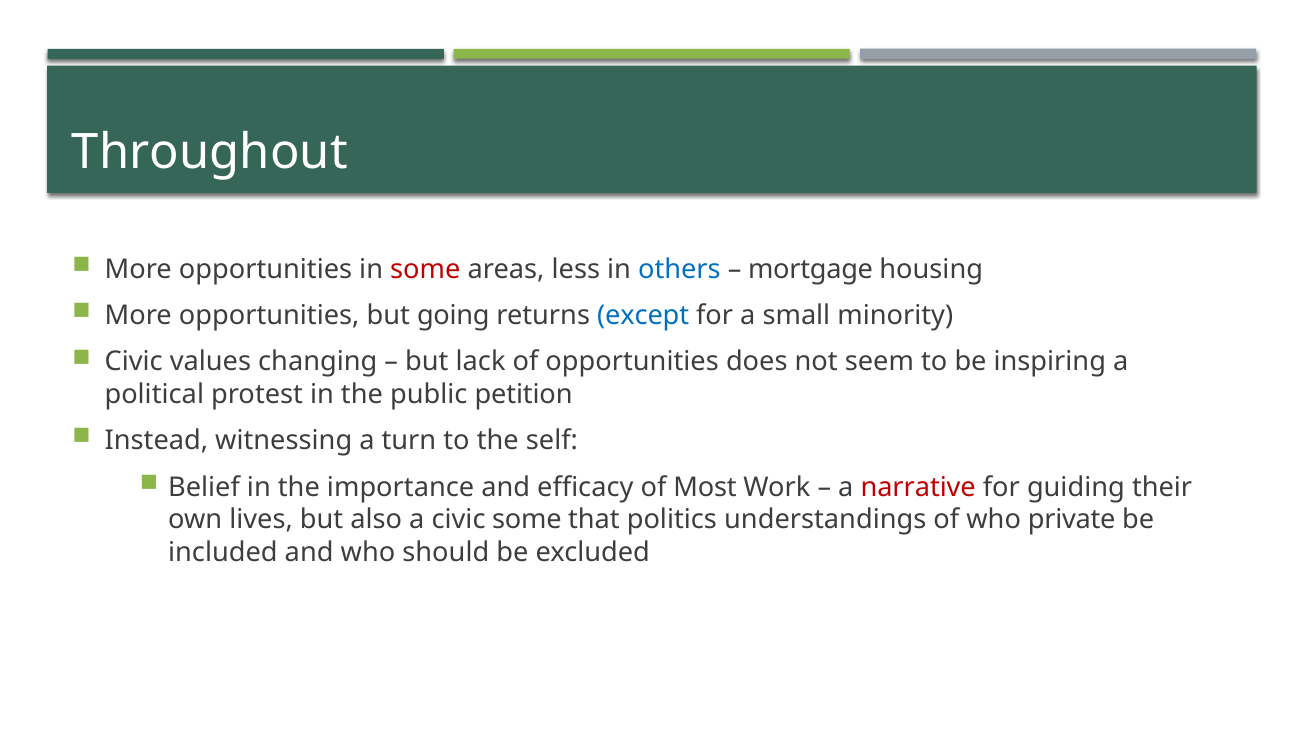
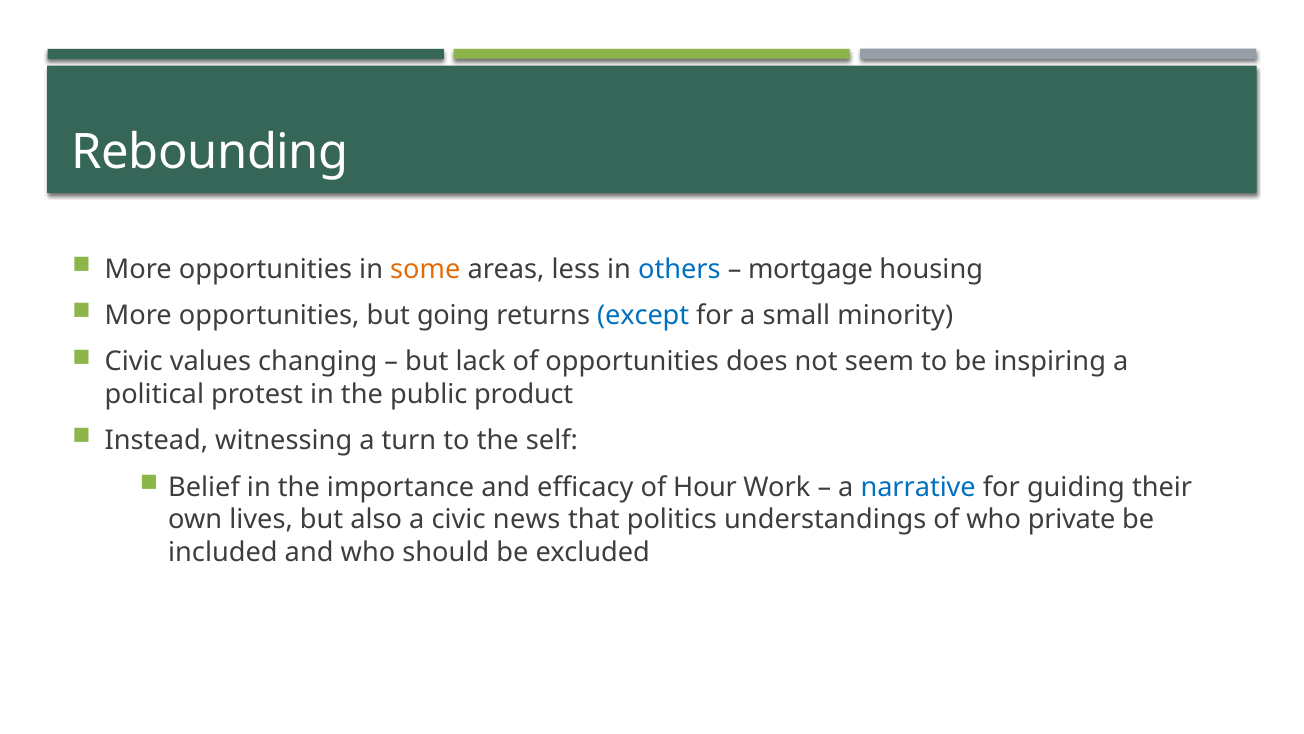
Throughout: Throughout -> Rebounding (210, 153)
some colour: red -> orange (425, 269)
petition: petition -> product (524, 394)
Most: Most -> Hour (705, 487)
narrative colour: red -> blue (918, 487)
civic some: some -> news (527, 519)
